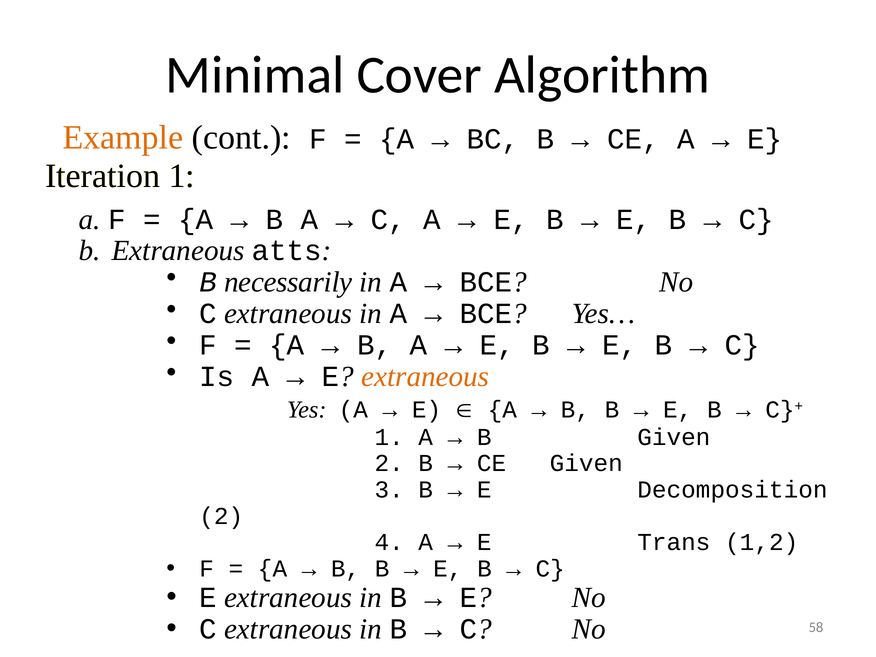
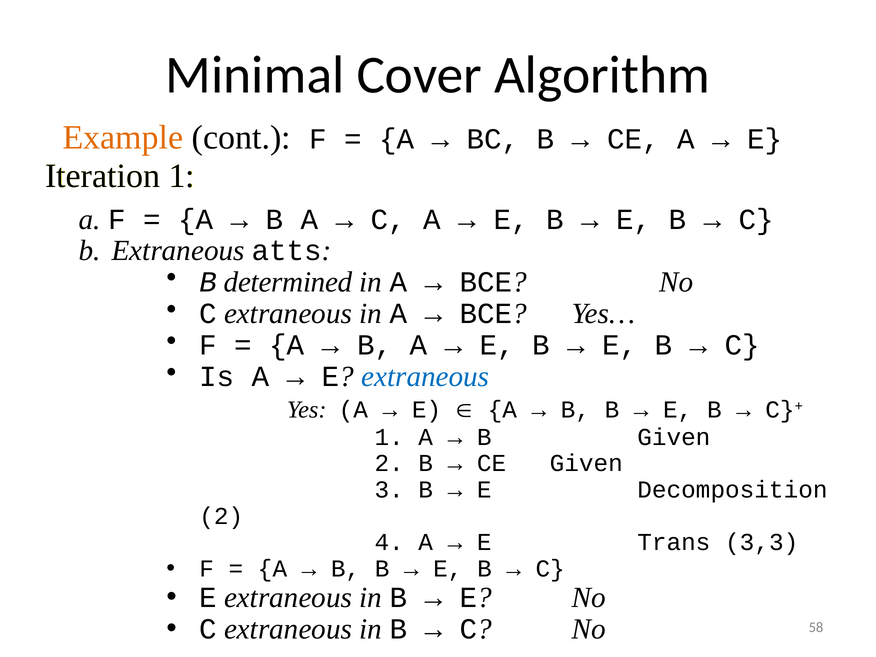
necessarily: necessarily -> determined (288, 282)
extraneous colour: orange -> blue (425, 377)
1,2: 1,2 -> 3,3 (762, 542)
